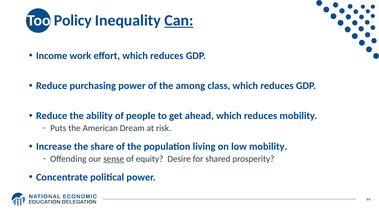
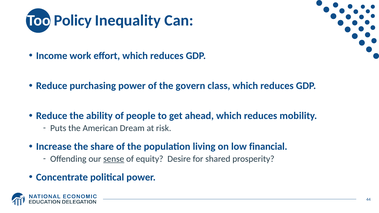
Can underline: present -> none (179, 20)
among: among -> govern (190, 86)
low mobility: mobility -> financial (268, 147)
